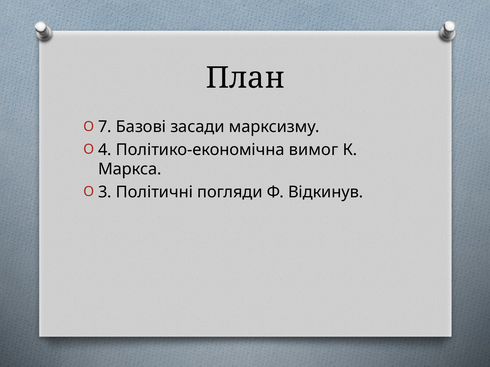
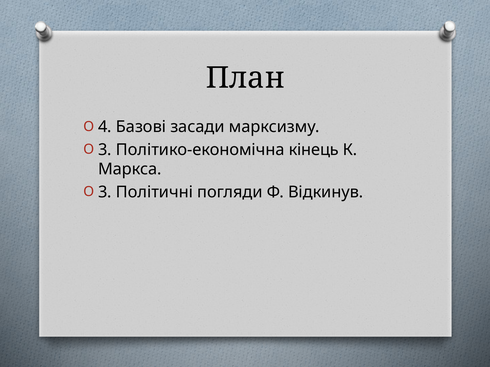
7: 7 -> 4 (105, 127)
4: 4 -> 3 (105, 150)
вимог: вимог -> кінець (314, 150)
